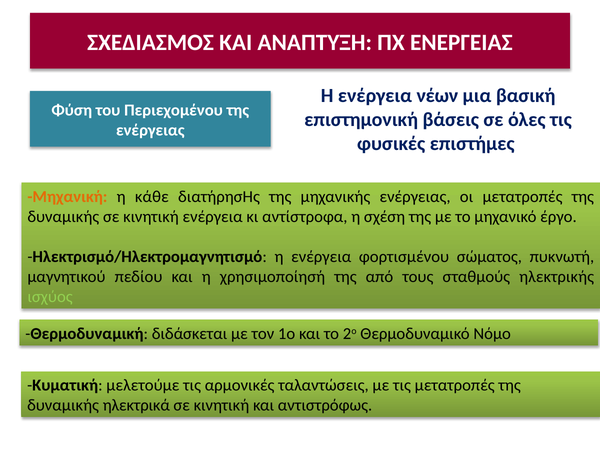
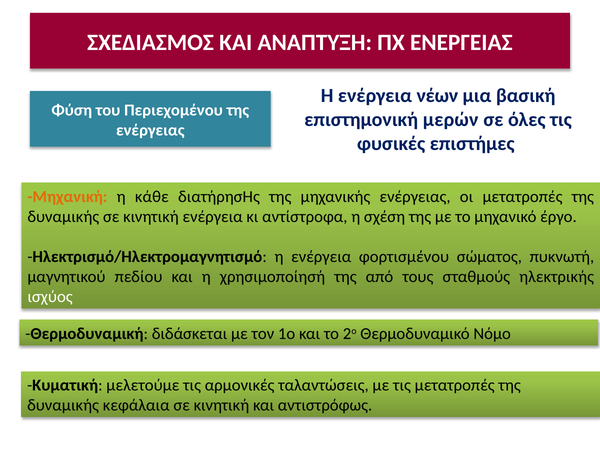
βάσεις: βάσεις -> μερών (451, 120)
ισχύος colour: light green -> white (50, 297)
ηλεκτρικά: ηλεκτρικά -> κεφάλαια (136, 405)
